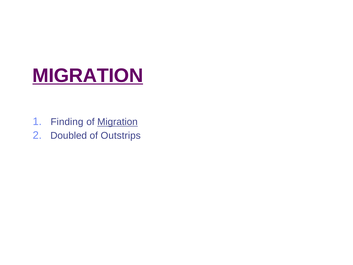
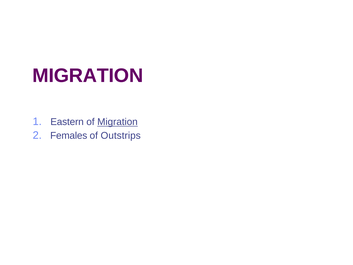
MIGRATION underline: present -> none (88, 75)
Finding: Finding -> Eastern (67, 122)
Doubled: Doubled -> Females (69, 136)
